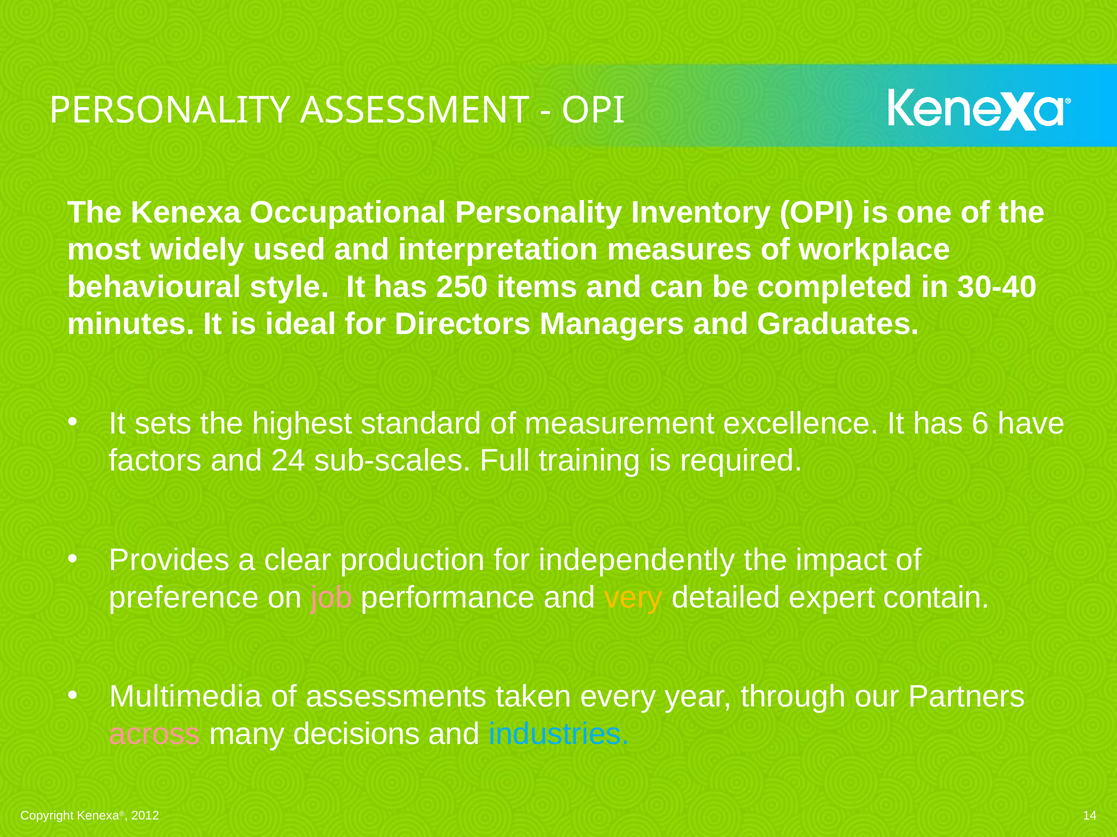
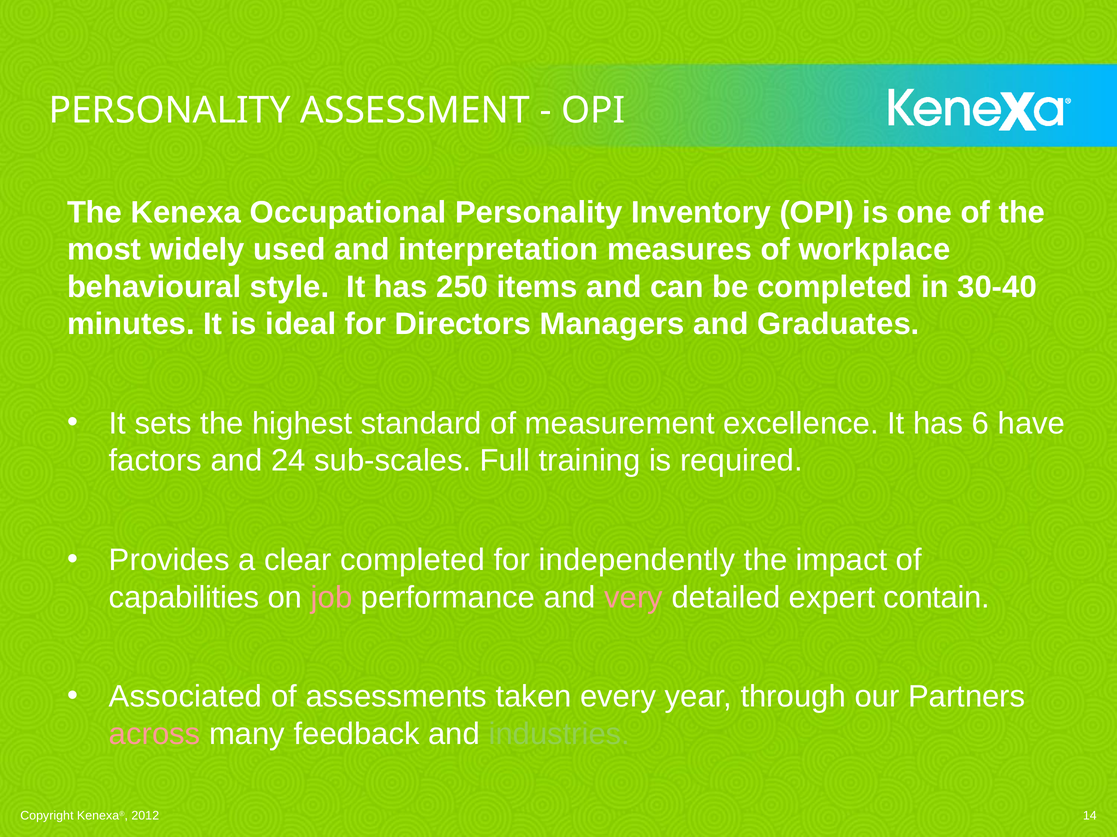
clear production: production -> completed (412, 561)
preference: preference -> capabilities (184, 598)
very colour: yellow -> pink (634, 598)
Multimedia: Multimedia -> Associated (186, 697)
decisions: decisions -> feedback (357, 734)
industries colour: light blue -> light green (559, 734)
